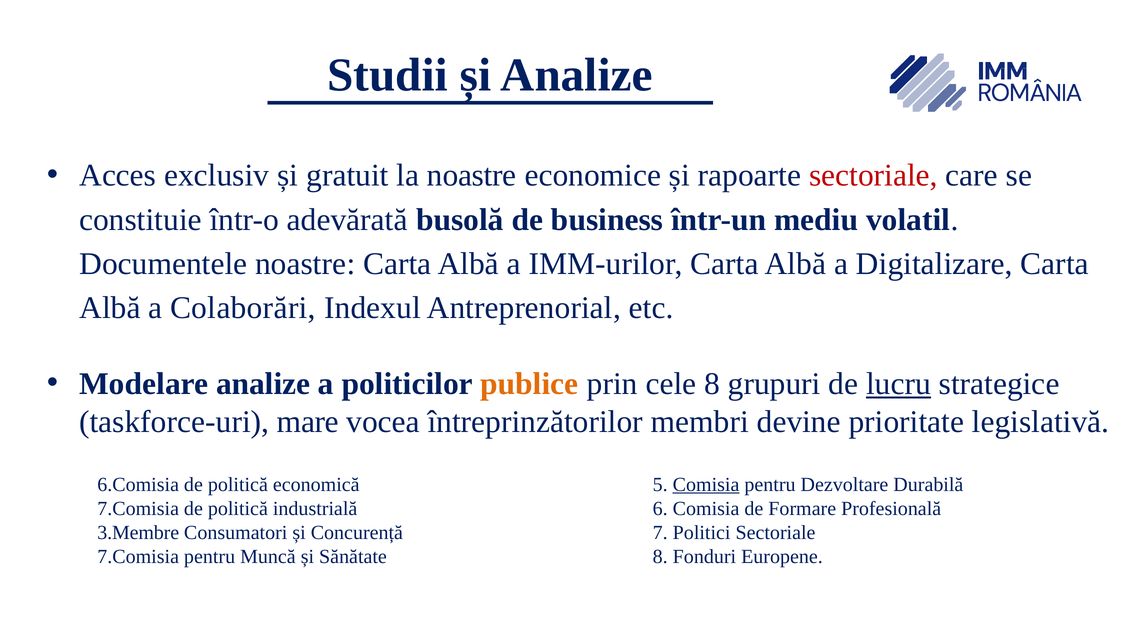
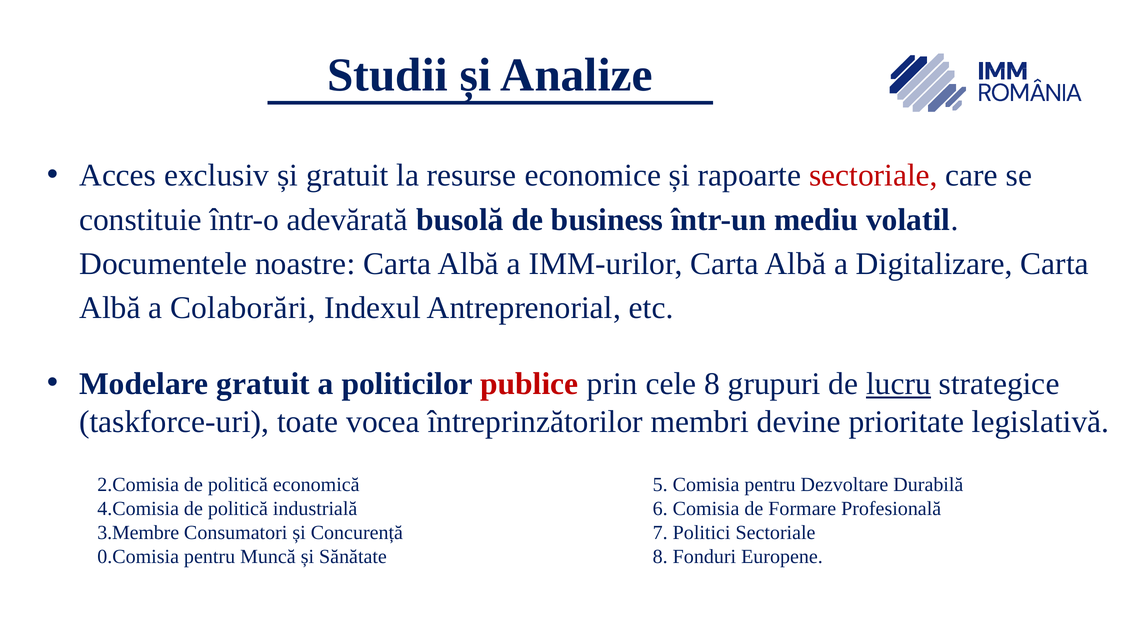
la noastre: noastre -> resurse (472, 175)
Modelare analize: analize -> gratuit (263, 384)
publice colour: orange -> red (529, 384)
mare: mare -> toate (308, 422)
6.Comisia: 6.Comisia -> 2.Comisia (138, 485)
Comisia underline: present -> none (706, 485)
7.Comisia: 7.Comisia -> 4.Comisia (138, 509)
7.Comisia: 7.Comisia -> 0.Comisia (138, 557)
